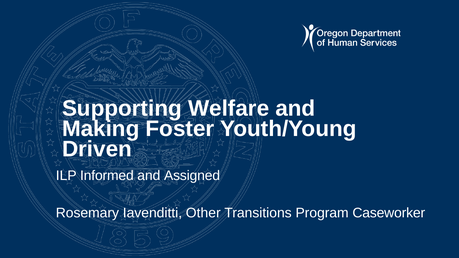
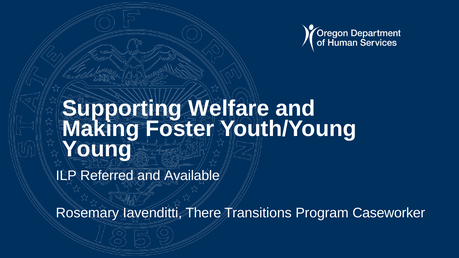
Driven: Driven -> Young (97, 149)
Informed: Informed -> Referred (107, 176)
Assigned: Assigned -> Available (192, 176)
Other: Other -> There (203, 213)
